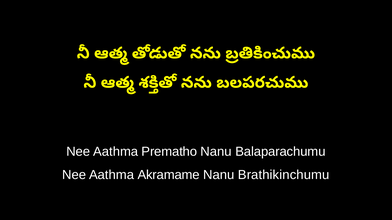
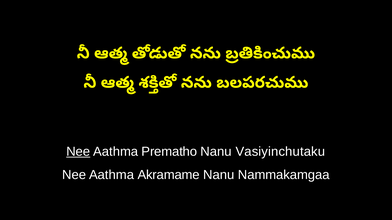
Nee underline: none -> present (78, 152)
Balaparachumu: Balaparachumu -> Vasiyinchutaku (280, 152)
Brathikinchumu: Brathikinchumu -> Nammakamgaa (284, 175)
